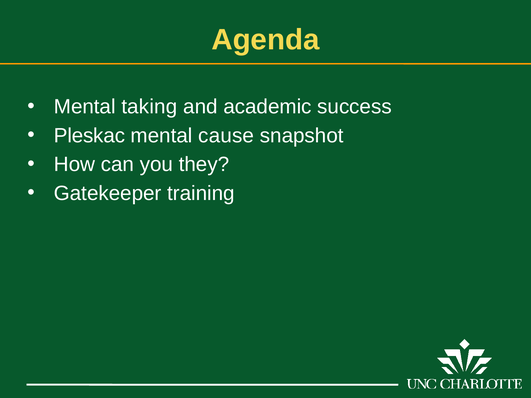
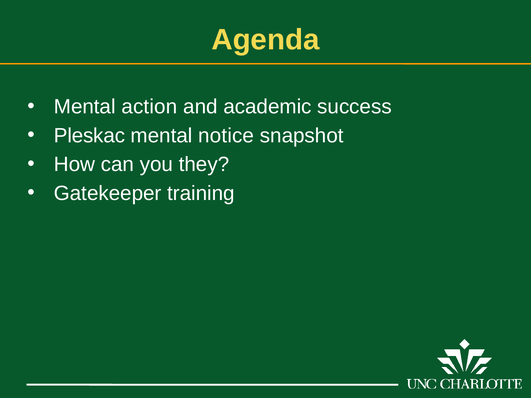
taking: taking -> action (149, 107)
cause: cause -> notice (226, 136)
